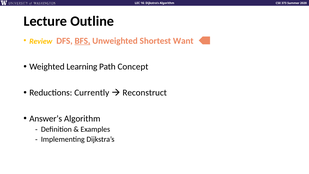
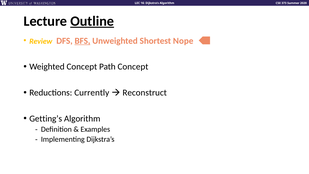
Outline underline: none -> present (92, 21)
Want: Want -> Nope (183, 41)
Weighted Learning: Learning -> Concept (82, 67)
Answer’s: Answer’s -> Getting’s (46, 118)
